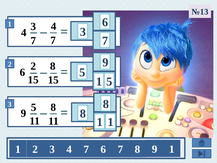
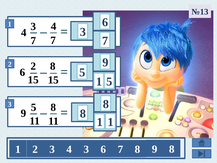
4 7: 7 -> 3 (86, 149)
8 9 1: 1 -> 8 (172, 149)
